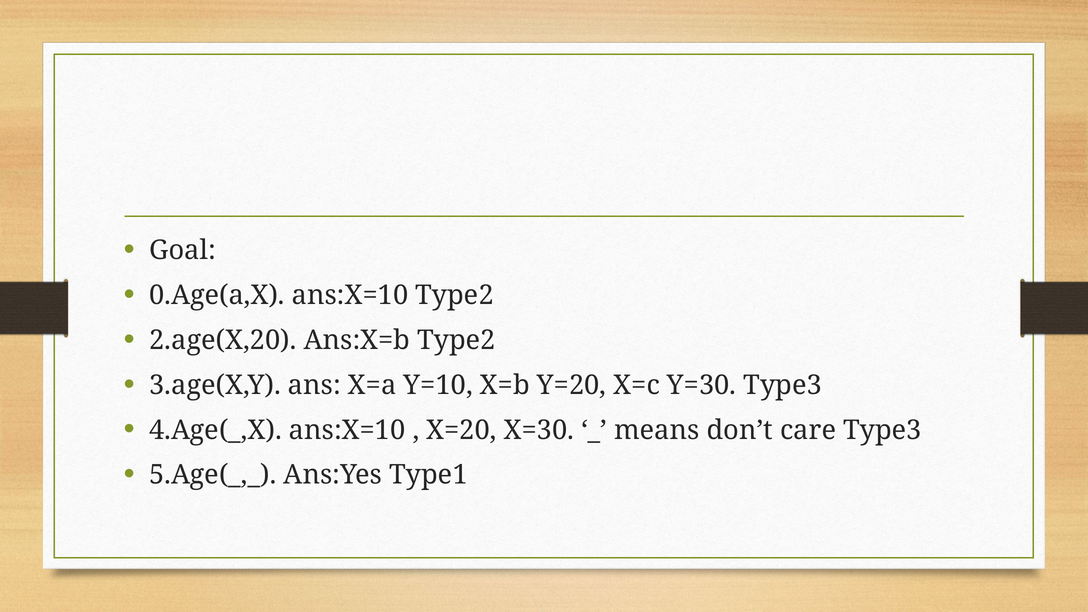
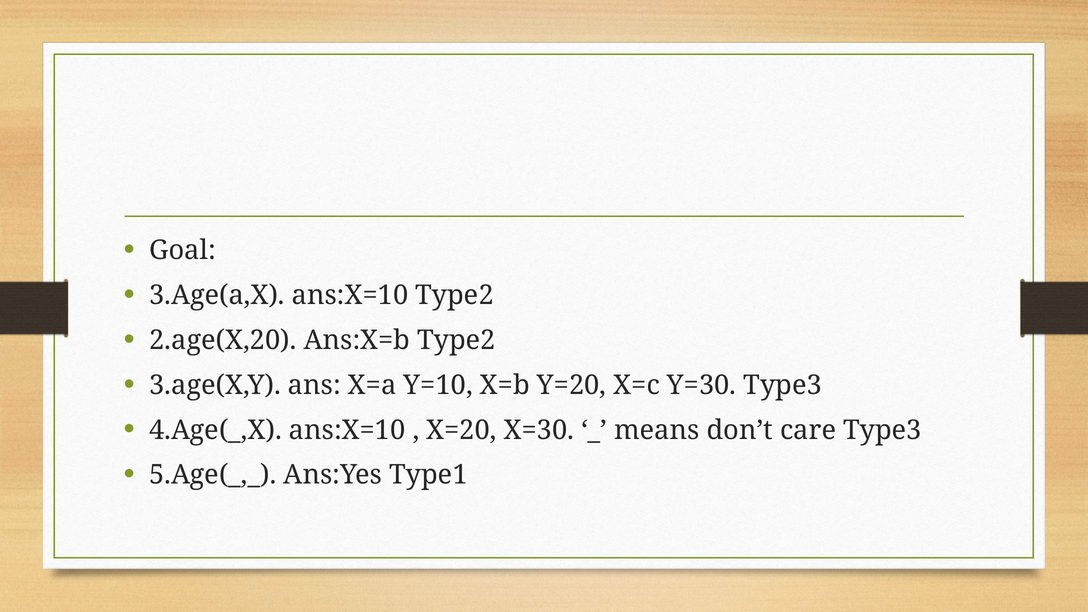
0.Age(a,X: 0.Age(a,X -> 3.Age(a,X (217, 295)
